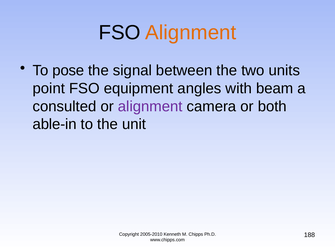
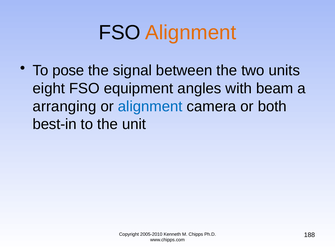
point: point -> eight (49, 88)
consulted: consulted -> arranging (64, 106)
alignment colour: purple -> blue (150, 106)
able-in: able-in -> best-in (55, 124)
